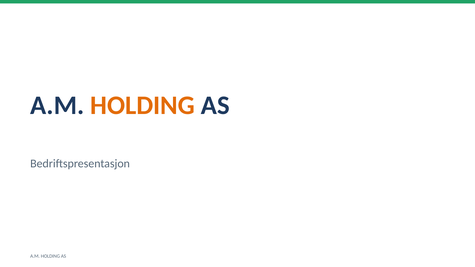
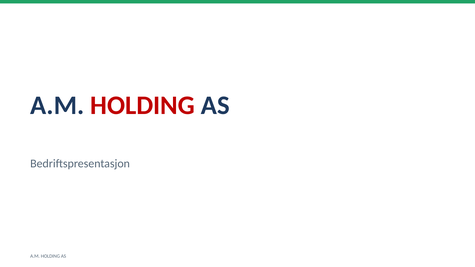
HOLDING colour: orange -> red (143, 105)
